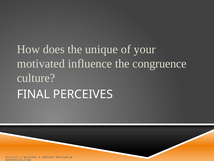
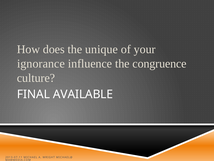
motivated: motivated -> ignorance (41, 63)
PERCEIVES: PERCEIVES -> AVAILABLE (83, 94)
